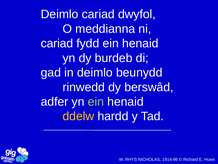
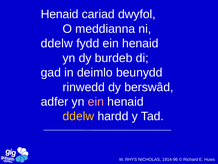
Deimlo: Deimlo -> Henaid (60, 14)
cariad: cariad -> ddelw (57, 43)
ein colour: light green -> pink (96, 101)
